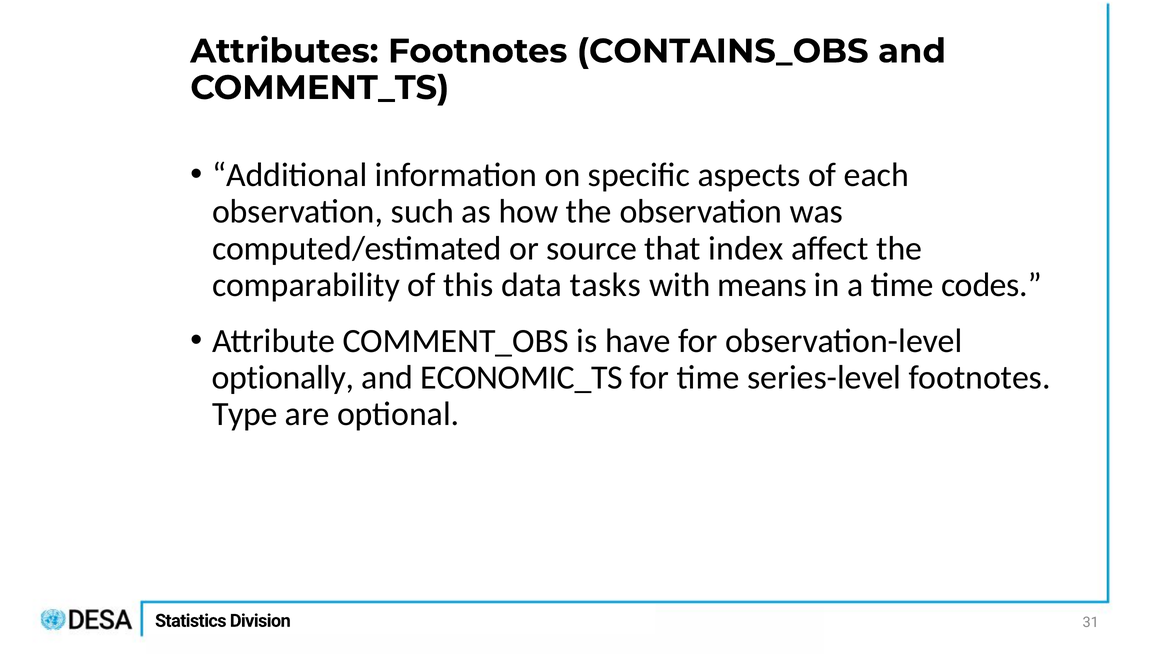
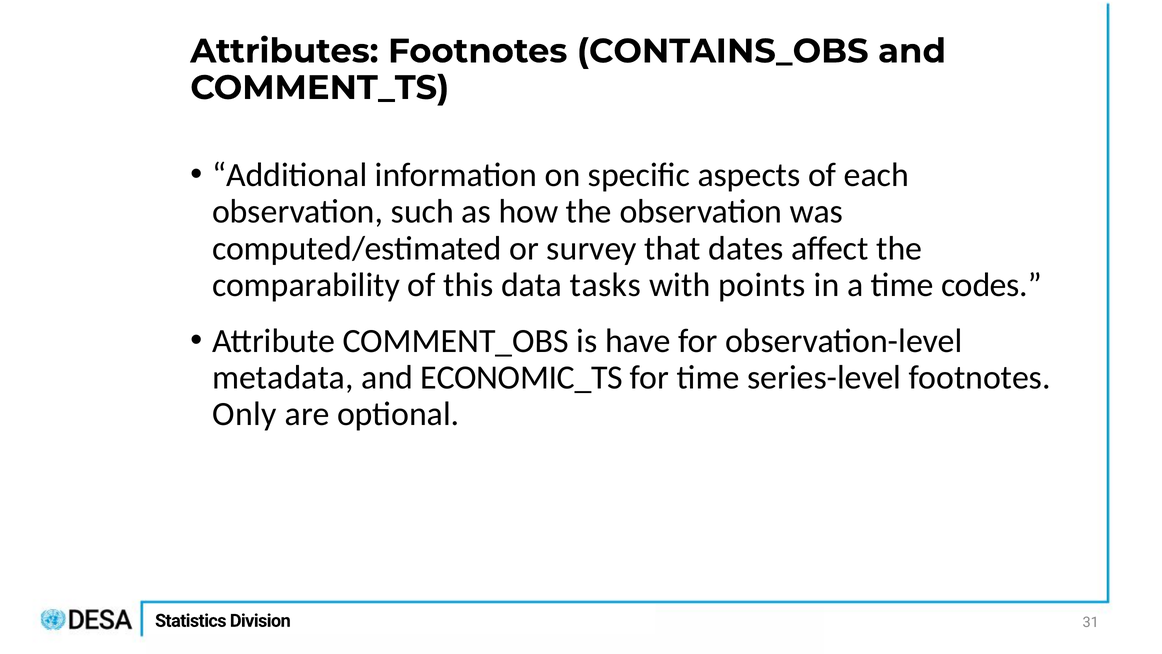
source: source -> survey (592, 248)
index: index -> dates (746, 248)
means: means -> points (762, 285)
optionally: optionally -> metadata (283, 377)
Type: Type -> Only (245, 414)
